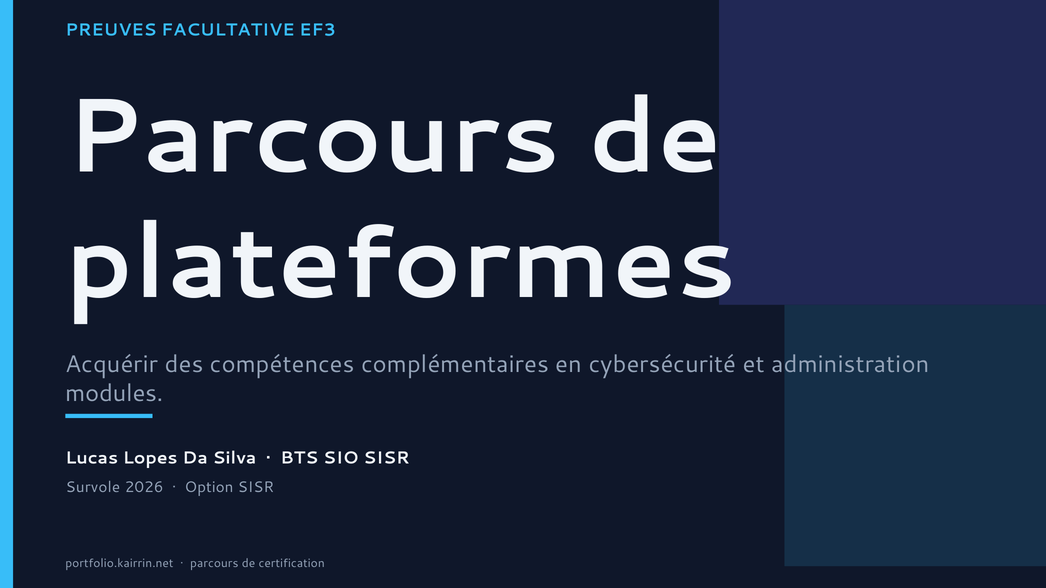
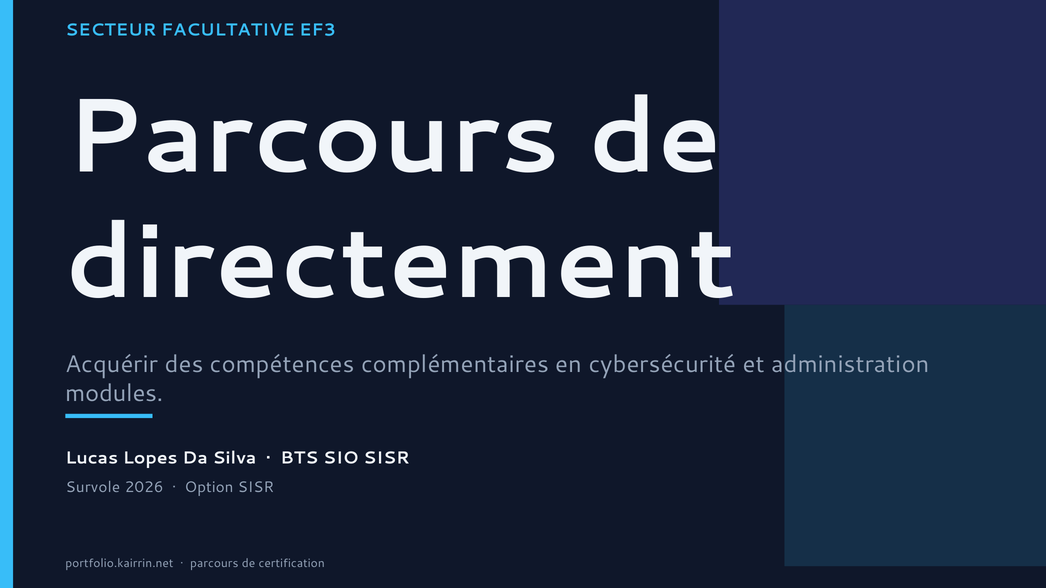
PREUVES: PREUVES -> SECTEUR (111, 30)
plateformes: plateformes -> directement (401, 263)
